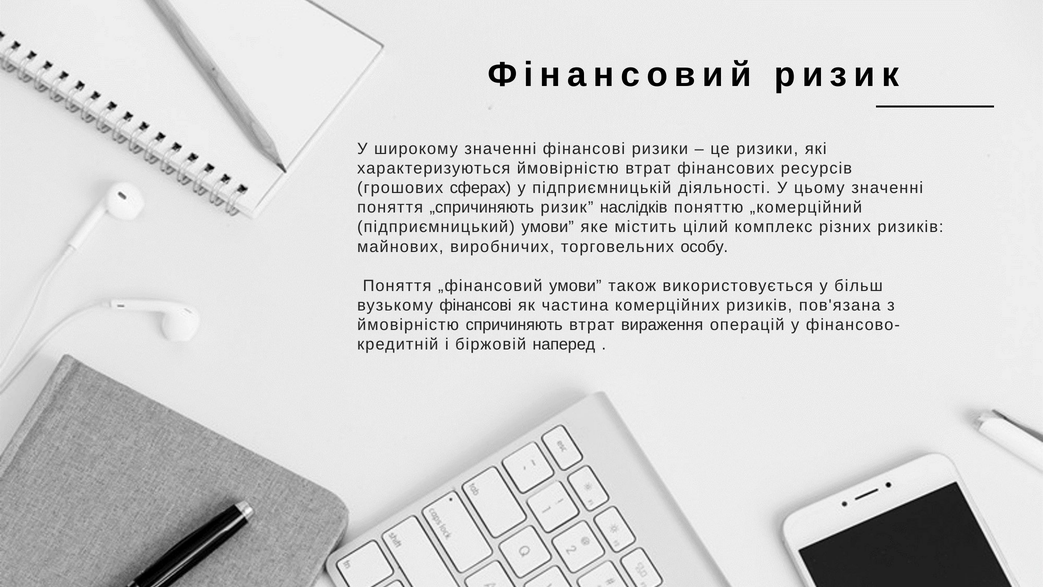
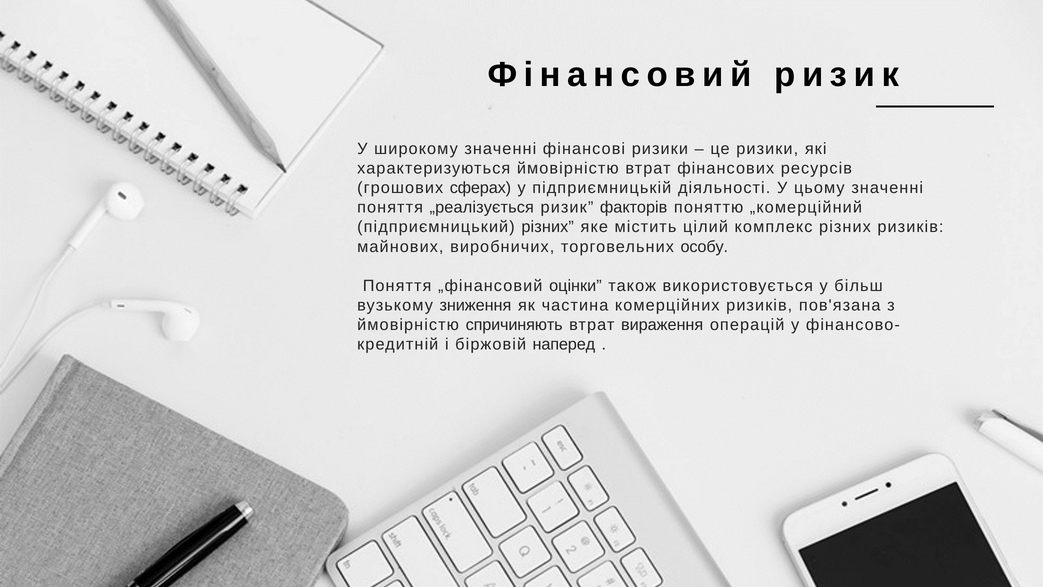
„спричиняють: „спричиняють -> „реалізується (482, 207)
наслідків: наслідків -> факторів (634, 207)
підприємницький умови: умови -> різних (548, 227)
„фінансовий умови: умови -> оцінки (575, 286)
вузькому фінансові: фінансові -> зниження (475, 305)
